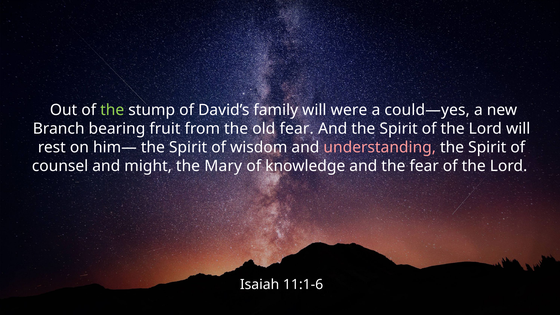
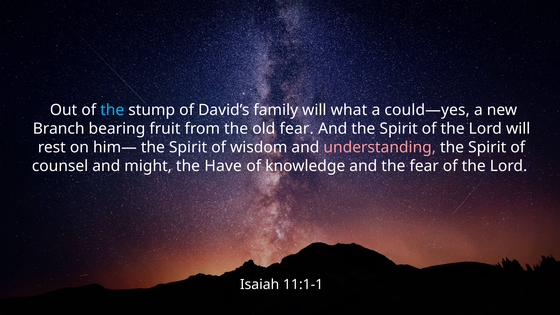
the colour: light green -> light blue (112, 110)
were: were -> what (349, 110)
Mary: Mary -> Have (223, 166)
11:1-6: 11:1-6 -> 11:1-1 (303, 284)
